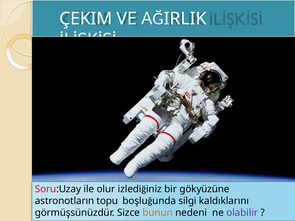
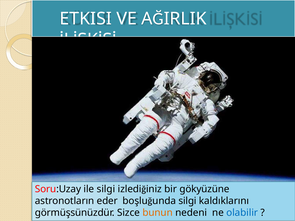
ÇEKIM: ÇEKIM -> ETKISI (86, 19)
ile olur: olur -> silgi (106, 189)
topu: topu -> eder (107, 201)
olabilir colour: purple -> blue (242, 213)
